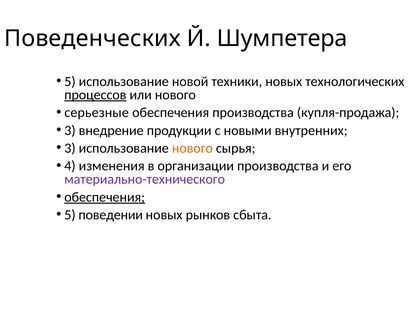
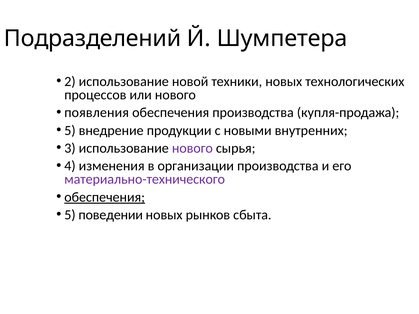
Поведенческих: Поведенческих -> Подразделений (93, 39)
5: 5 -> 2 (70, 82)
процессов underline: present -> none (95, 95)
серьезные: серьезные -> появления (97, 113)
3: 3 -> 5 (70, 131)
нового colour: orange -> purple (192, 148)
